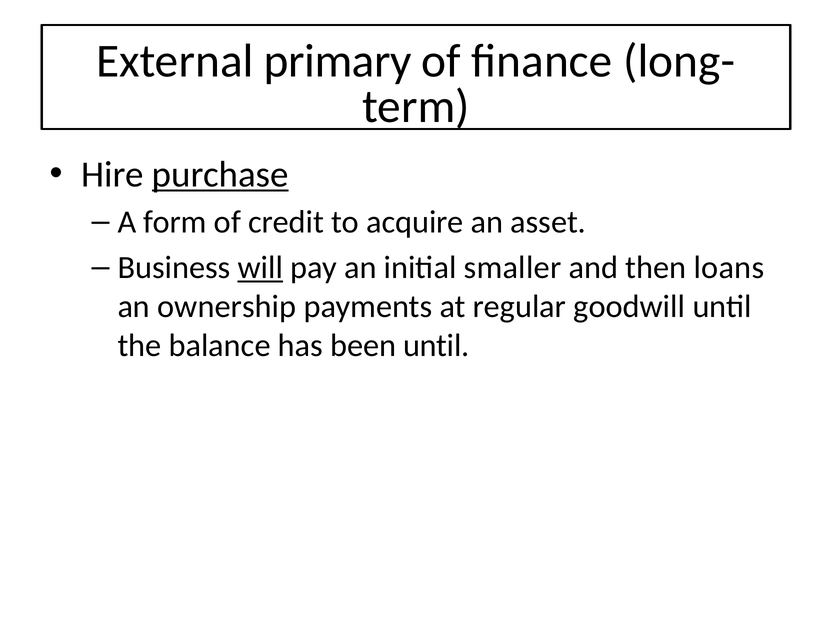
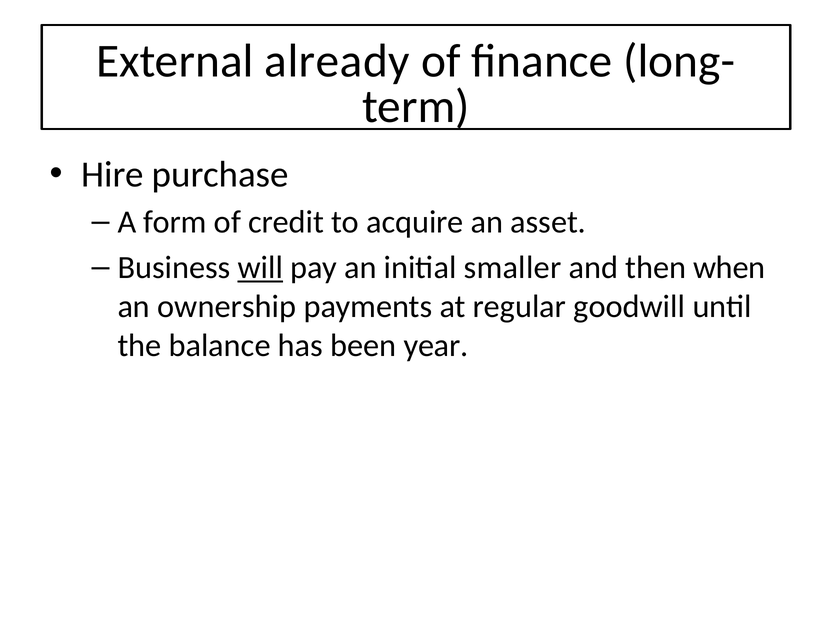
primary: primary -> already (337, 61)
purchase underline: present -> none (220, 175)
loans: loans -> when (729, 268)
been until: until -> year (436, 345)
